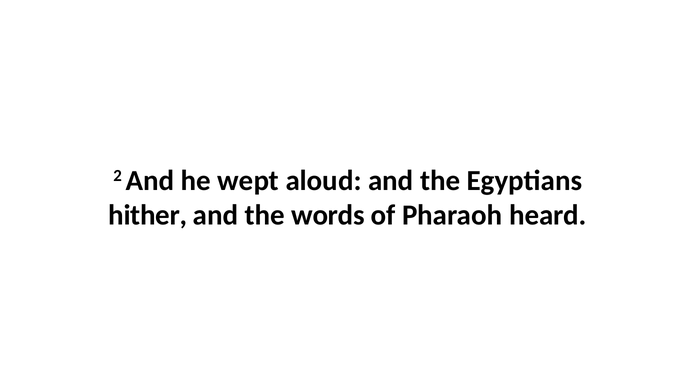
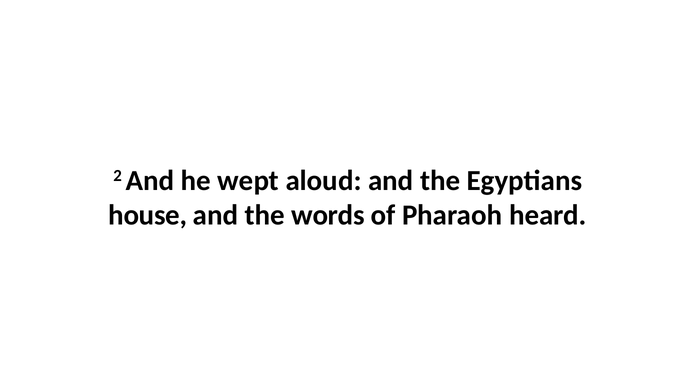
hither: hither -> house (148, 215)
